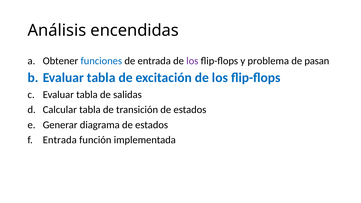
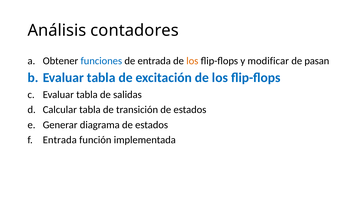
encendidas: encendidas -> contadores (135, 30)
los colour: purple -> orange (192, 61)
problema: problema -> modificar (268, 61)
